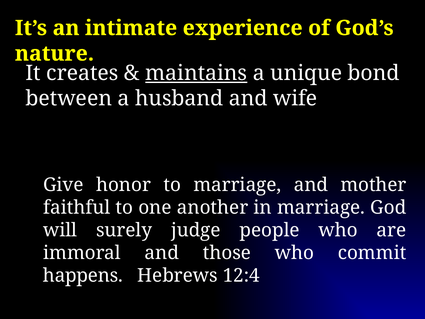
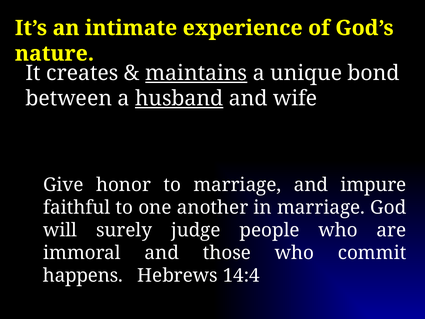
husband underline: none -> present (179, 99)
mother: mother -> impure (373, 185)
12:4: 12:4 -> 14:4 (241, 275)
